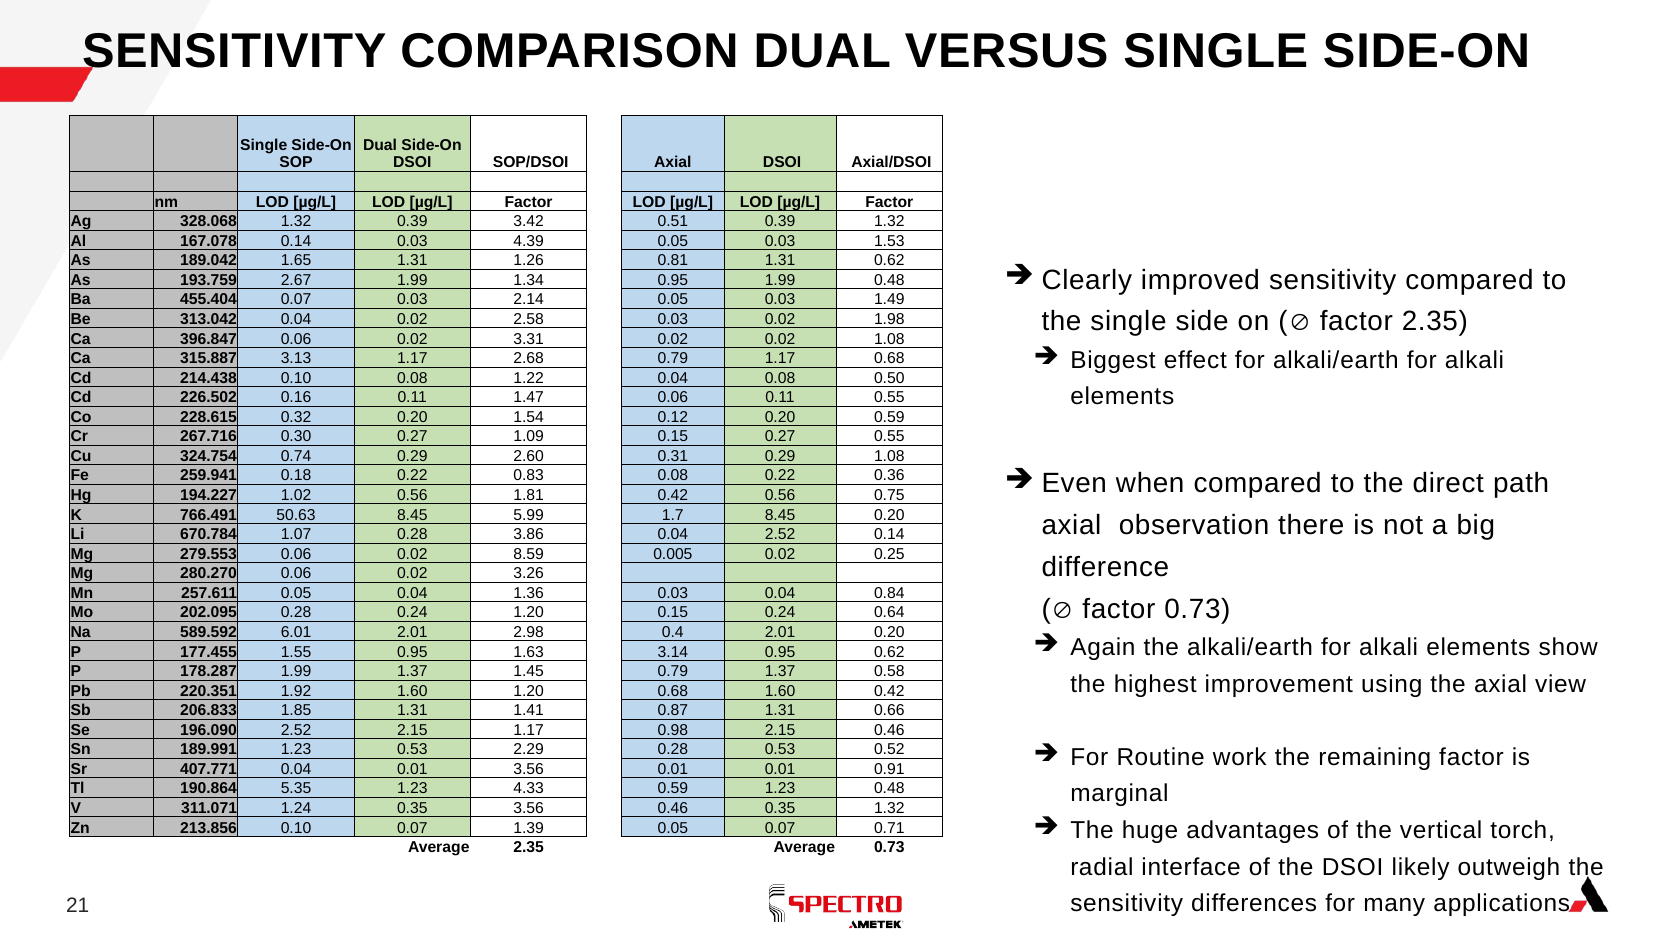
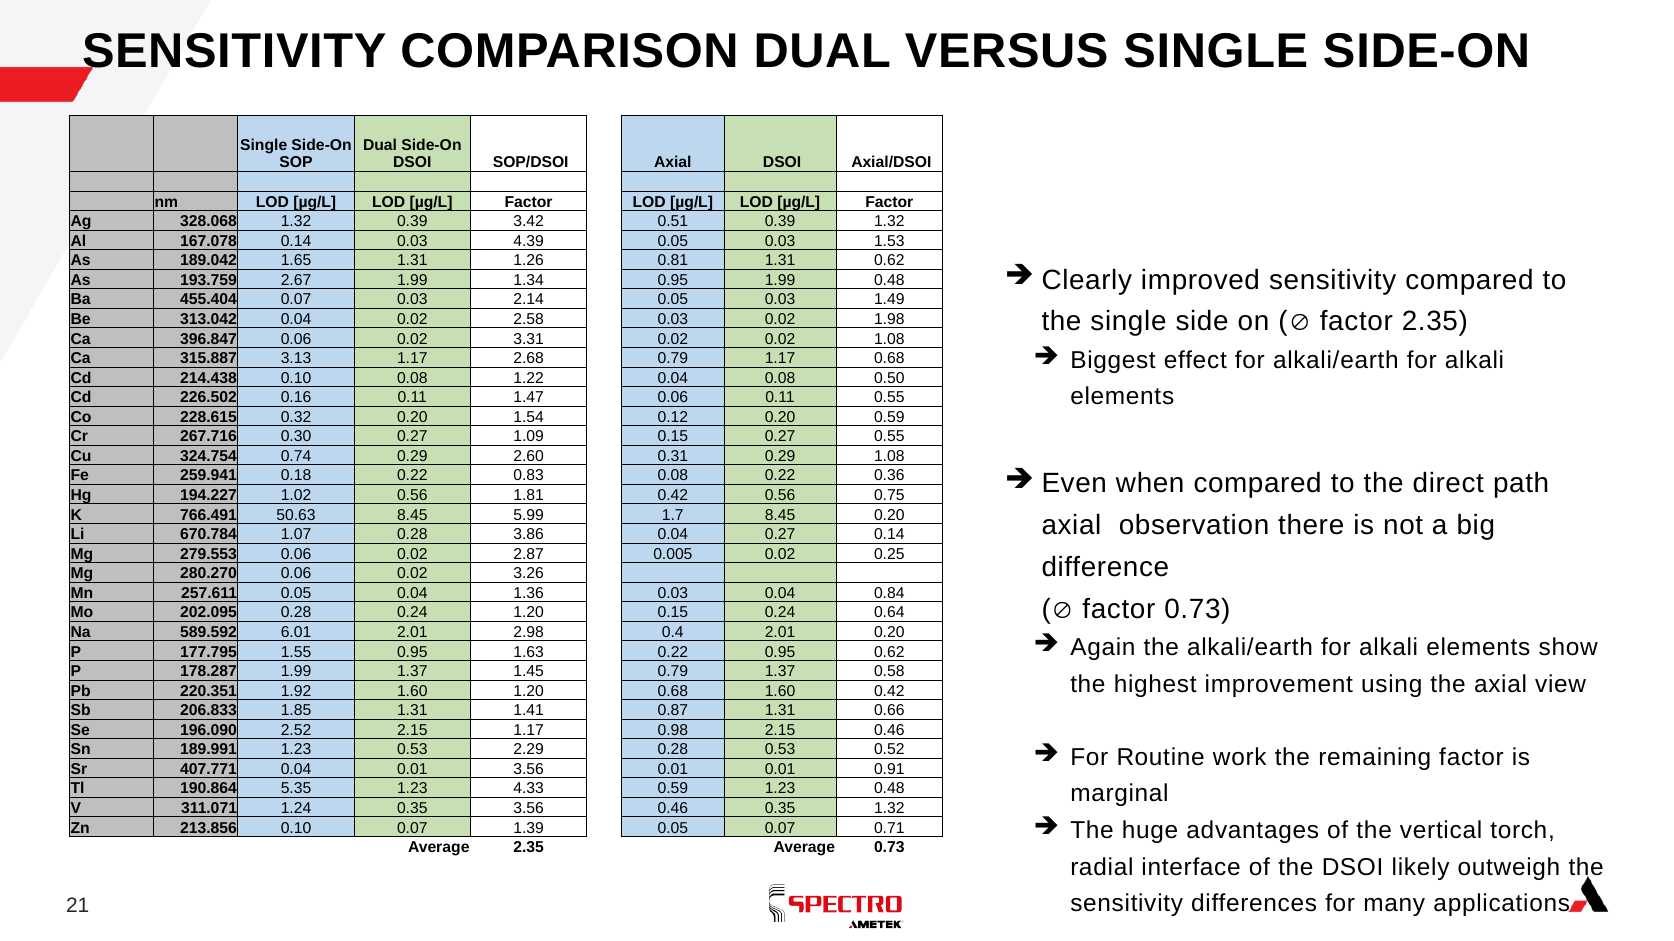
0.04 2.52: 2.52 -> 0.27 (780, 535)
8.59: 8.59 -> 2.87 (529, 554)
177.455: 177.455 -> 177.795 (209, 652)
1.63 3.14: 3.14 -> 0.22 (673, 652)
